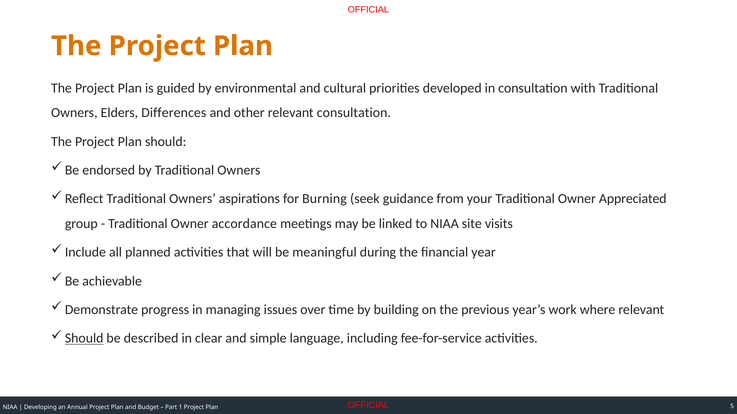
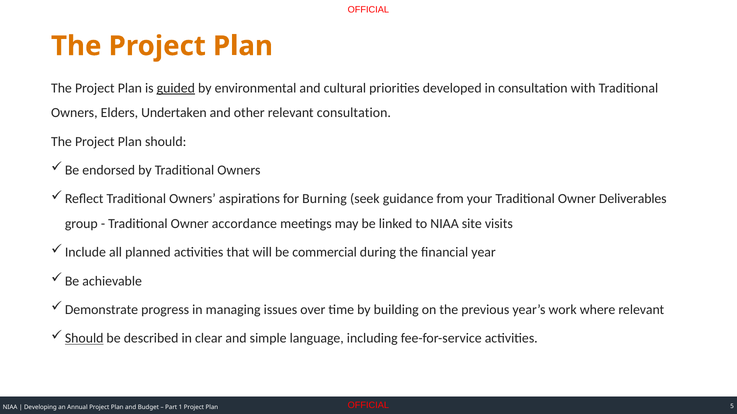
guided underline: none -> present (176, 88)
Differences: Differences -> Undertaken (174, 113)
Appreciated: Appreciated -> Deliverables (633, 199)
meaningful: meaningful -> commercial (325, 253)
